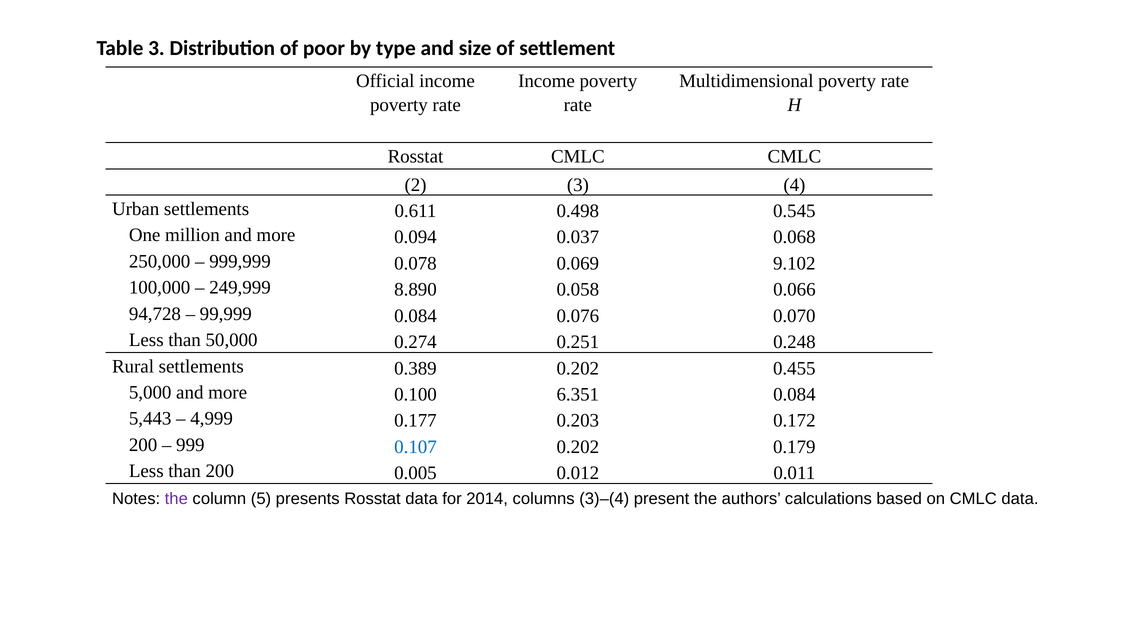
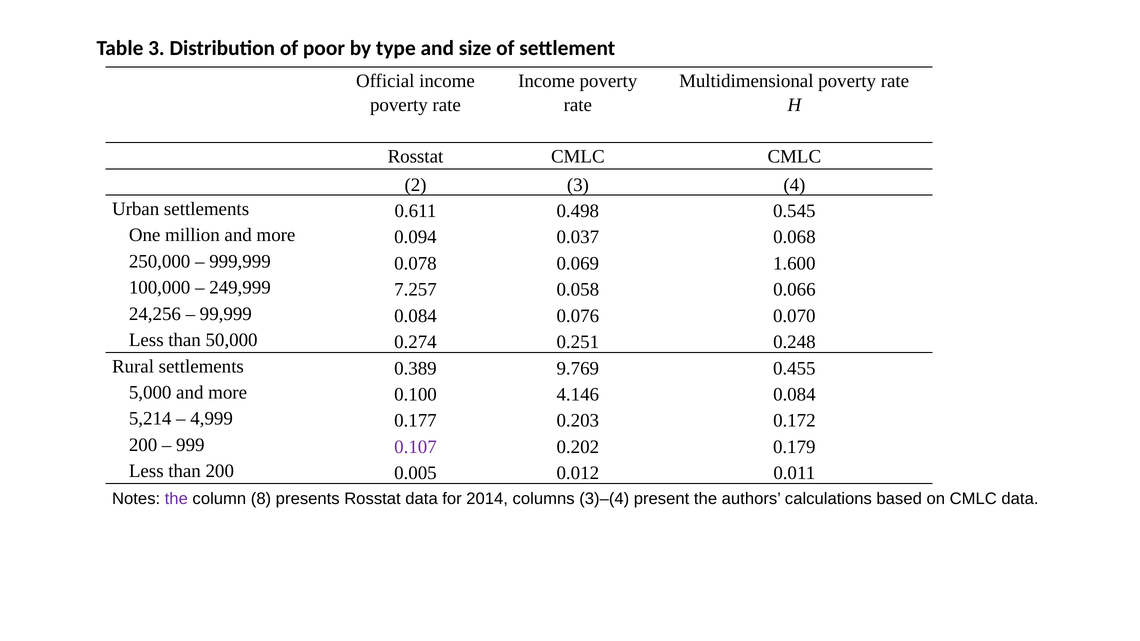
9.102: 9.102 -> 1.600 (794, 263)
8.890: 8.890 -> 7.257 (416, 290)
94,728: 94,728 -> 24,256 (155, 314)
0.389 0.202: 0.202 -> 9.769 (578, 368)
6.351: 6.351 -> 4.146 (578, 395)
5,443: 5,443 -> 5,214 (150, 419)
0.107 colour: blue -> purple (416, 447)
5: 5 -> 8 (261, 499)
